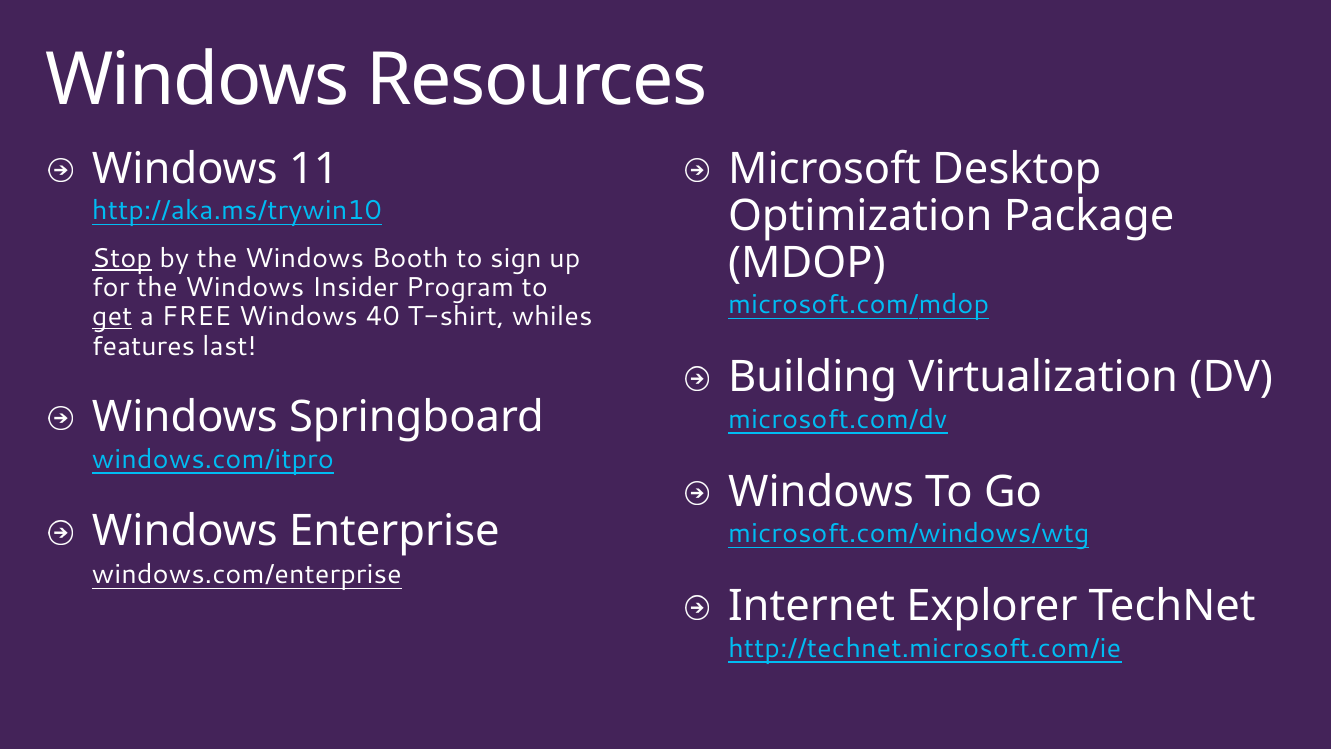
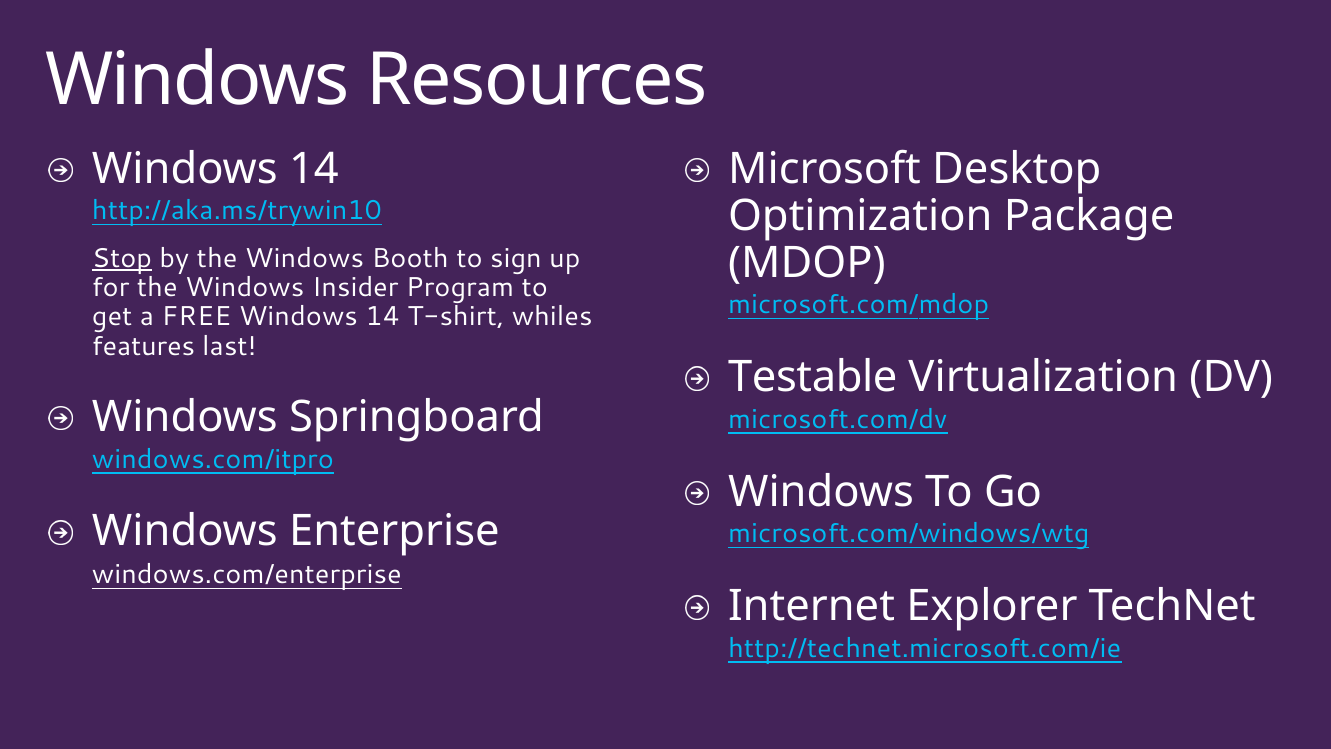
11: 11 -> 14 (314, 169)
get underline: present -> none (112, 317)
FREE Windows 40: 40 -> 14 (383, 317)
Building: Building -> Testable (813, 377)
